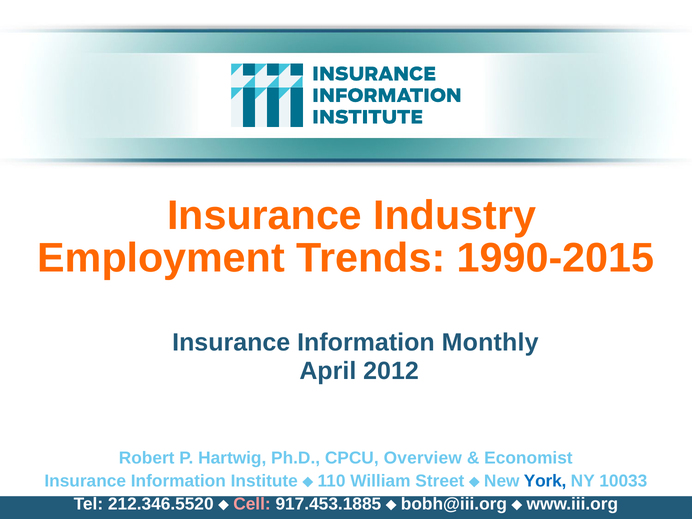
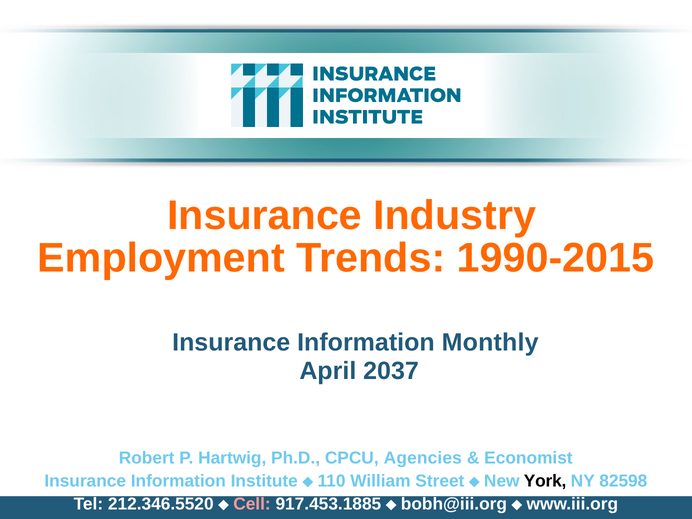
2012: 2012 -> 2037 (391, 371)
Overview: Overview -> Agencies (423, 458)
York colour: blue -> black (545, 481)
10033: 10033 -> 82598 (623, 481)
